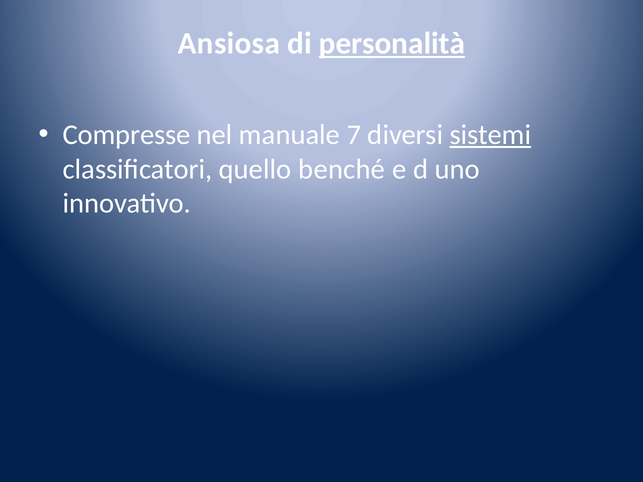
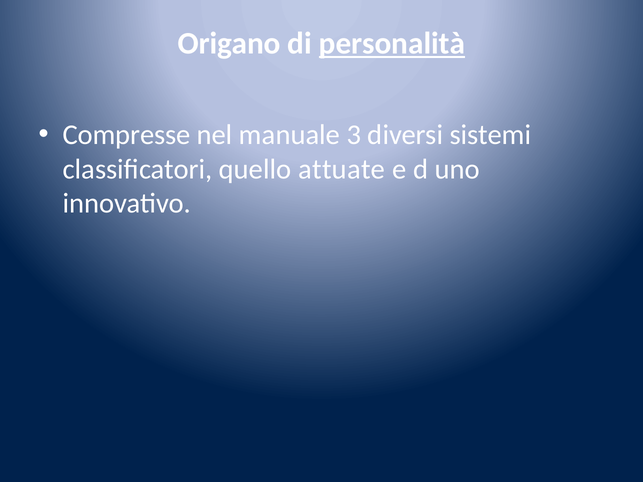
Ansiosa: Ansiosa -> Origano (229, 43)
7: 7 -> 3 (354, 135)
sistemi underline: present -> none (490, 135)
benché: benché -> attuate (342, 169)
